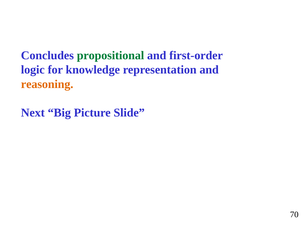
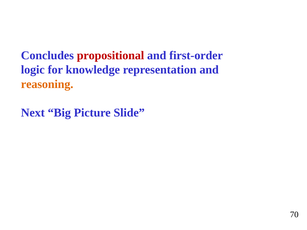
propositional colour: green -> red (110, 56)
